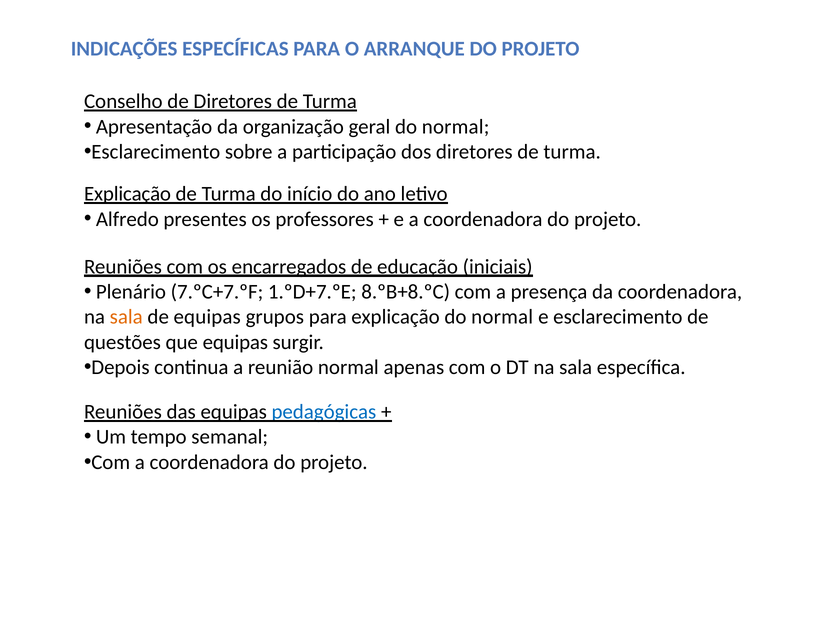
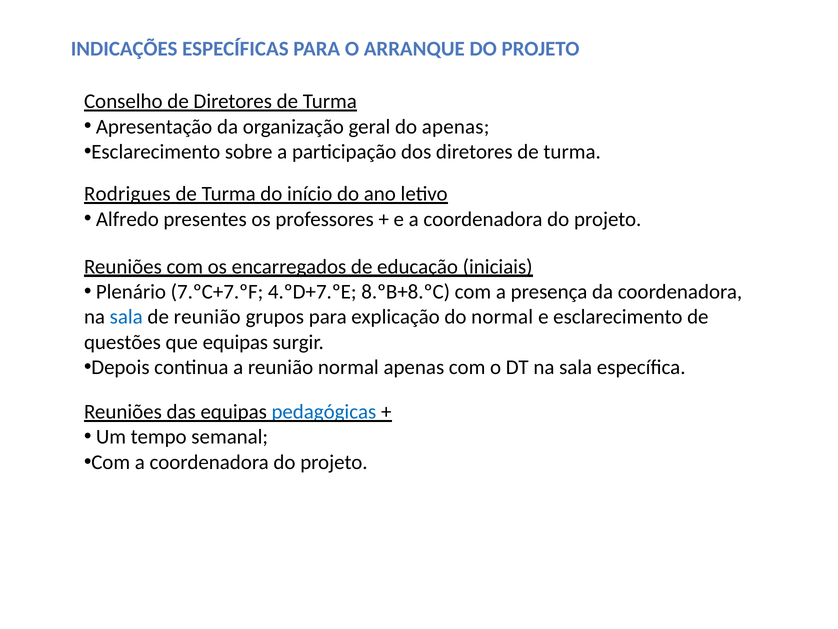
geral do normal: normal -> apenas (456, 127)
Explicação: Explicação -> Rodrigues (127, 194)
1.ºD+7.ºE: 1.ºD+7.ºE -> 4.ºD+7.ºE (312, 292)
sala colour: orange -> blue (126, 317)
de equipas: equipas -> reunião (207, 317)
